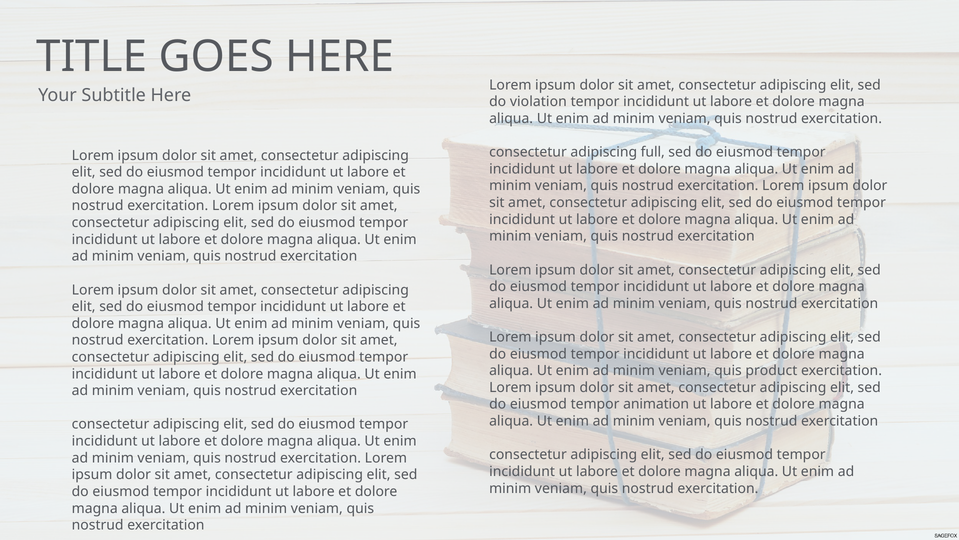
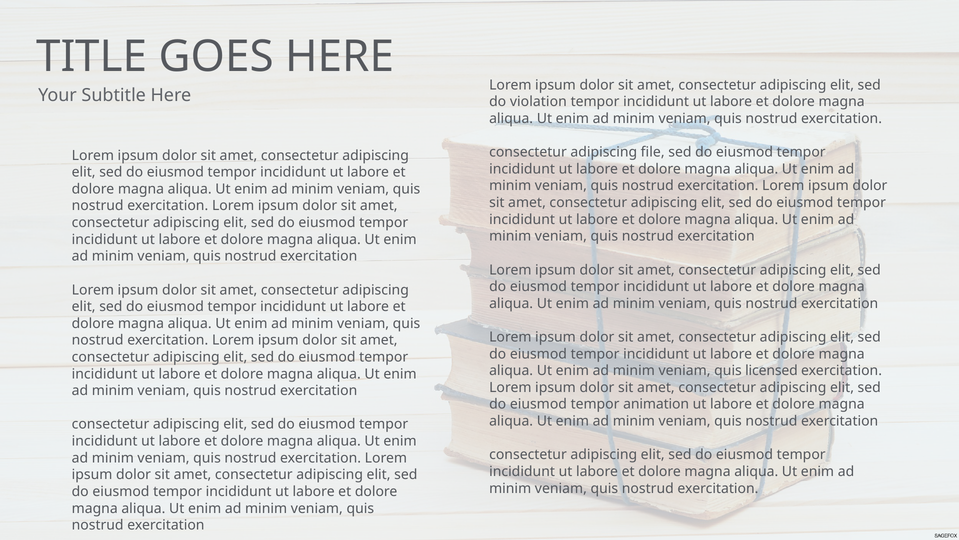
full: full -> file (653, 152)
product: product -> licensed (771, 370)
